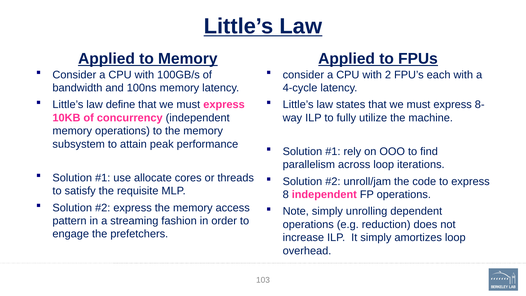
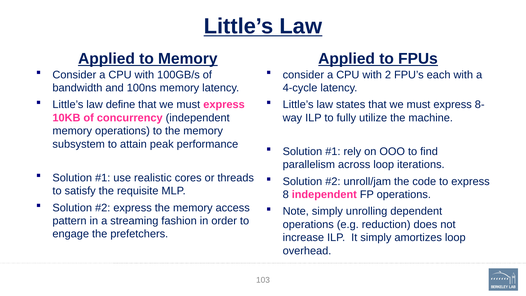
allocate: allocate -> realistic (153, 178)
